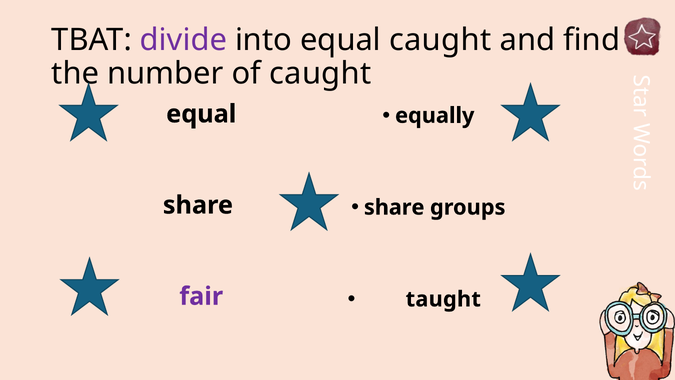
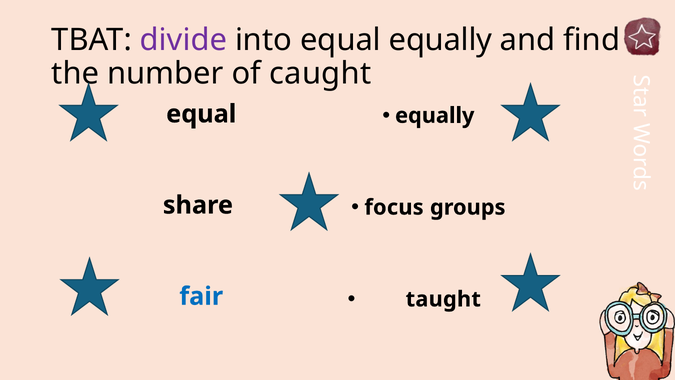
equal caught: caught -> equally (441, 40)
share: share -> focus (394, 207)
fair colour: purple -> blue (201, 296)
